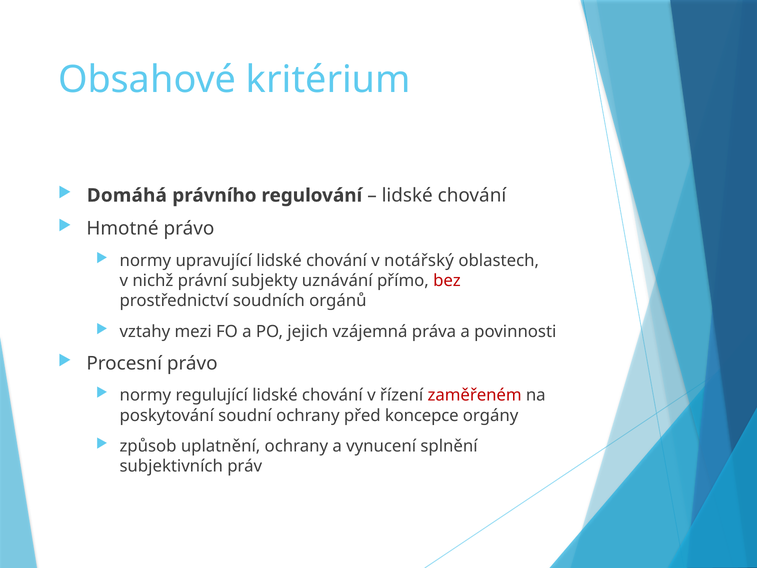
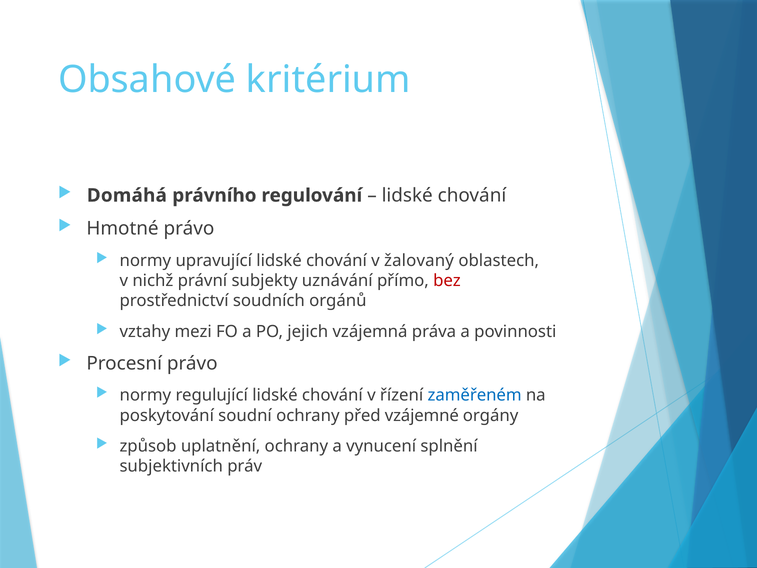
notářský: notářský -> žalovaný (419, 260)
zaměřeném colour: red -> blue (475, 395)
koncepce: koncepce -> vzájemné (422, 415)
